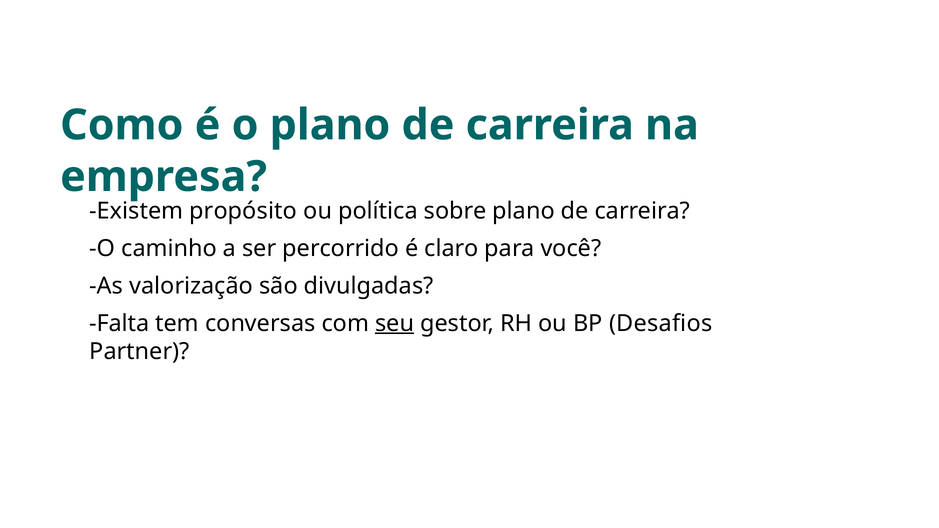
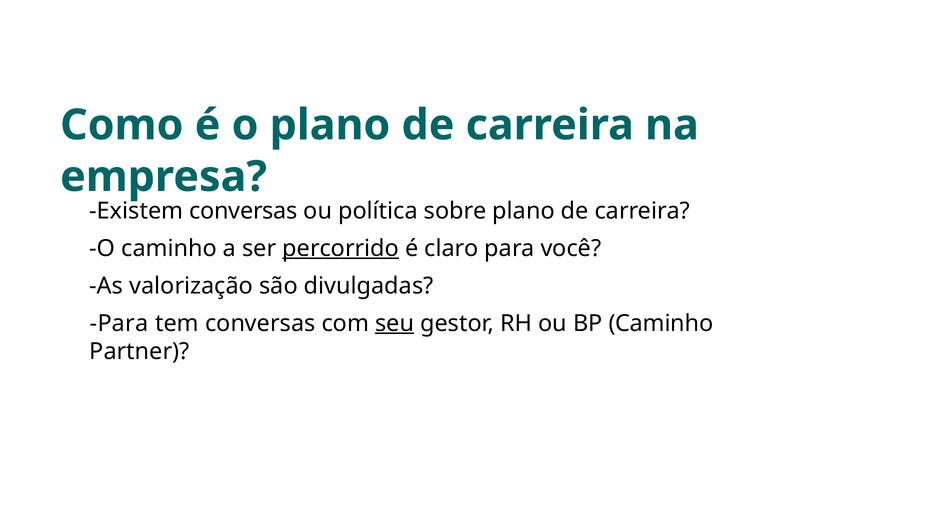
propósito: propósito -> conversas (243, 211)
percorrido underline: none -> present (341, 248)
Falta: Falta -> Para (119, 323)
BP Desafios: Desafios -> Caminho (661, 323)
